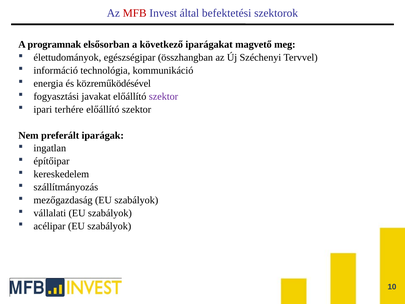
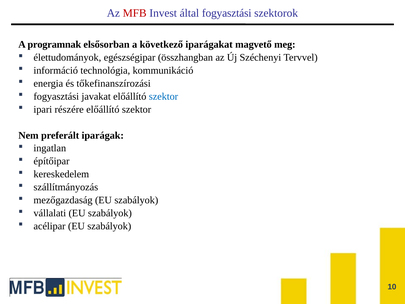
által befektetési: befektetési -> fogyasztási (227, 13)
közreműködésével: közreműködésével -> tőkefinanszírozási (114, 83)
szektor colour: purple -> blue (163, 96)
terhére: terhére -> részére (69, 109)
